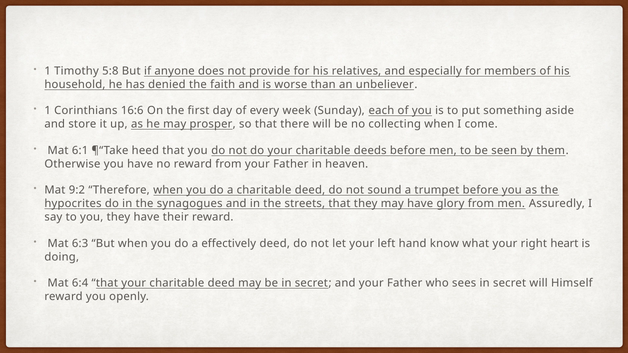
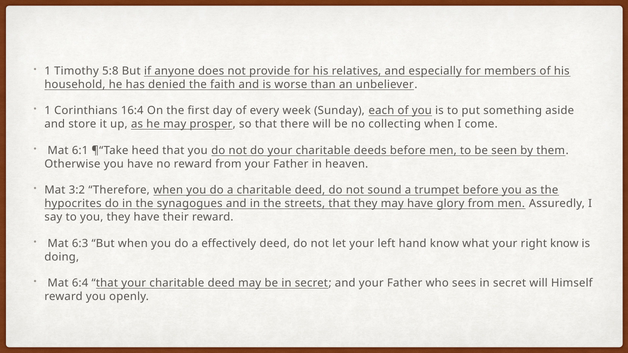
16:6: 16:6 -> 16:4 (132, 111)
9:2: 9:2 -> 3:2 (77, 190)
right heart: heart -> know (564, 244)
